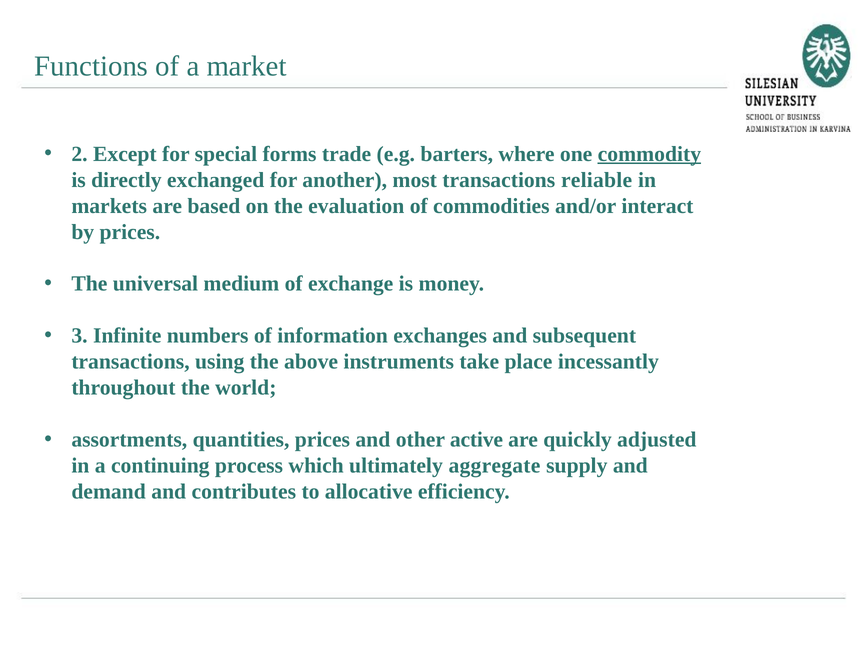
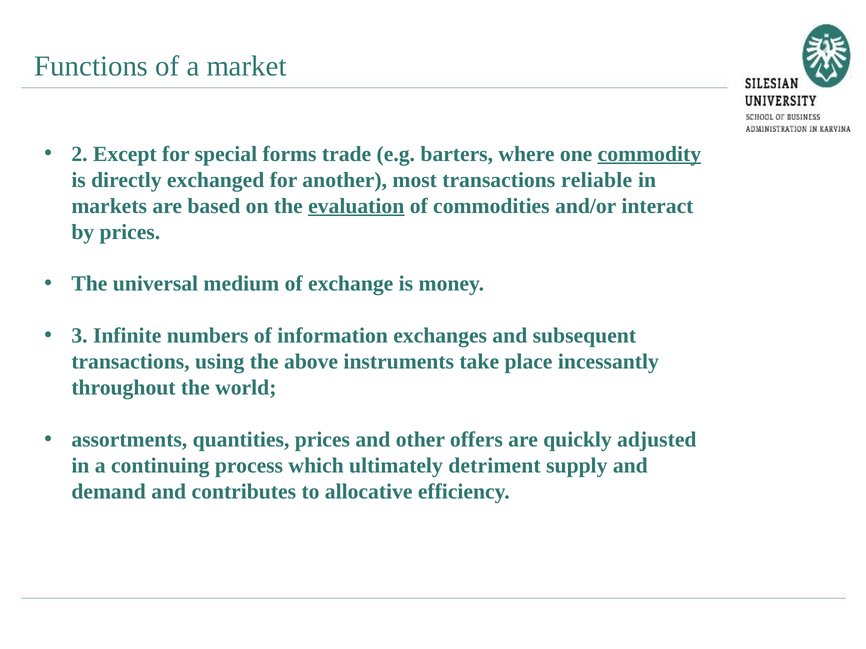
evaluation underline: none -> present (356, 206)
active: active -> offers (476, 440)
aggregate: aggregate -> detriment (494, 466)
